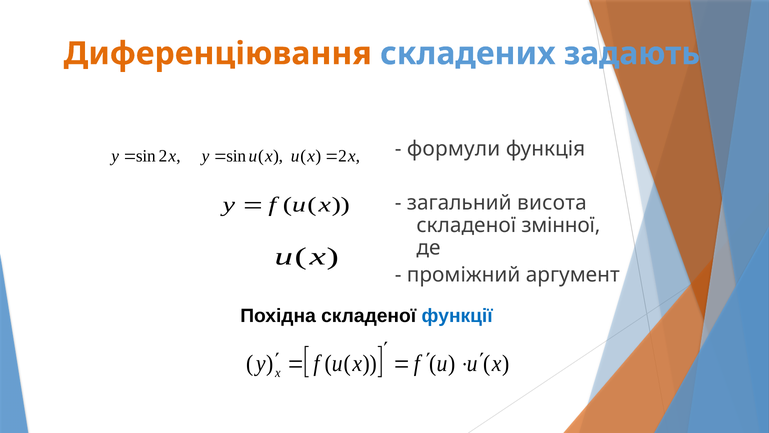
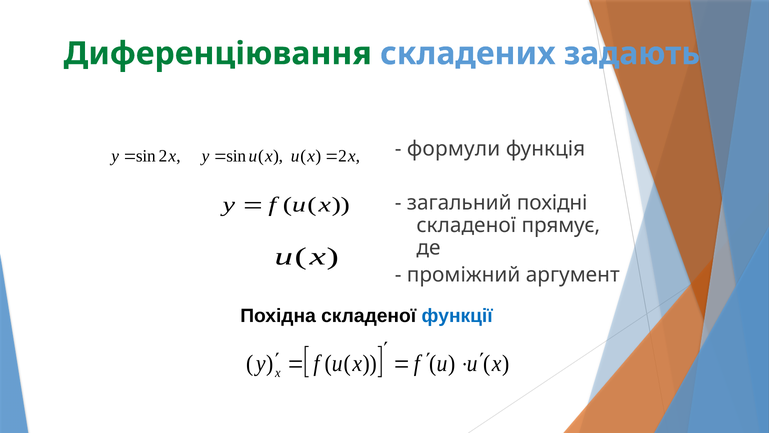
Диференціювання colour: orange -> green (218, 54)
висота: висота -> похідні (552, 203)
змінної: змінної -> прямує (561, 225)
